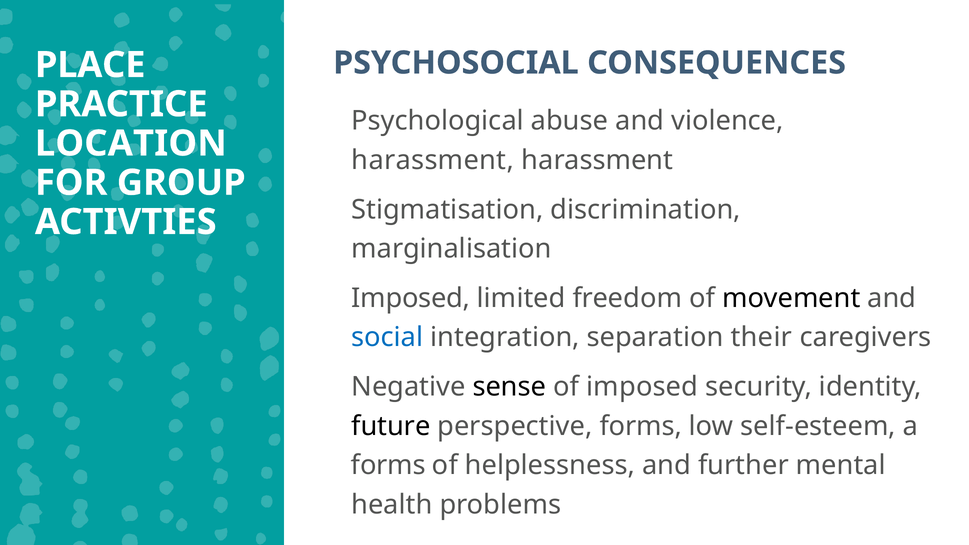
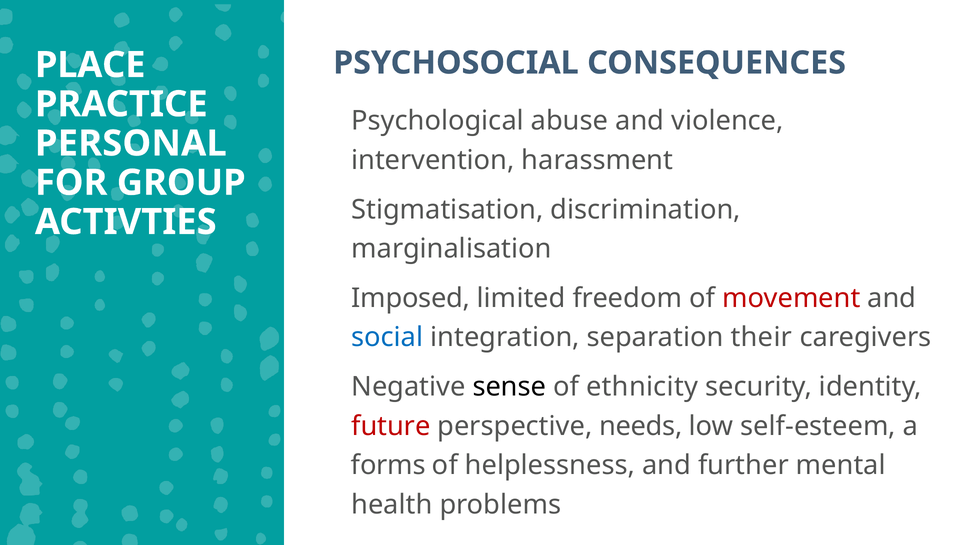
LOCATION: LOCATION -> PERSONAL (131, 144)
harassment: harassment -> intervention (433, 160)
movement colour: black -> red (791, 298)
of imposed: imposed -> ethnicity (642, 387)
future colour: black -> red (391, 426)
perspective forms: forms -> needs (641, 426)
